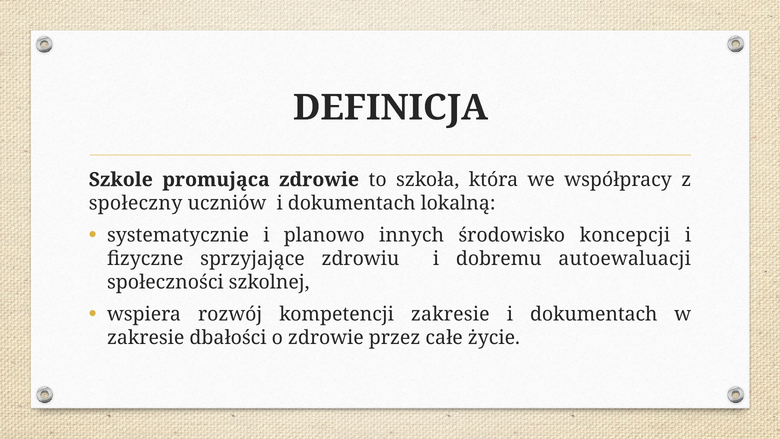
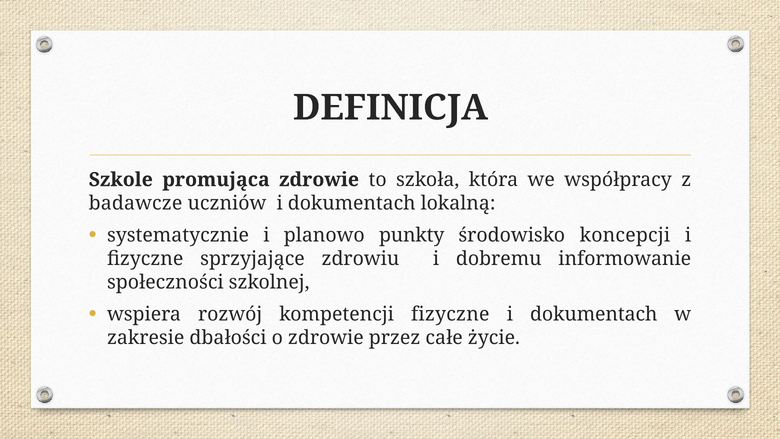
społeczny: społeczny -> badawcze (136, 203)
innych: innych -> punkty (412, 235)
autoewaluacji: autoewaluacji -> informowanie (625, 259)
kompetencji zakresie: zakresie -> fizyczne (450, 314)
